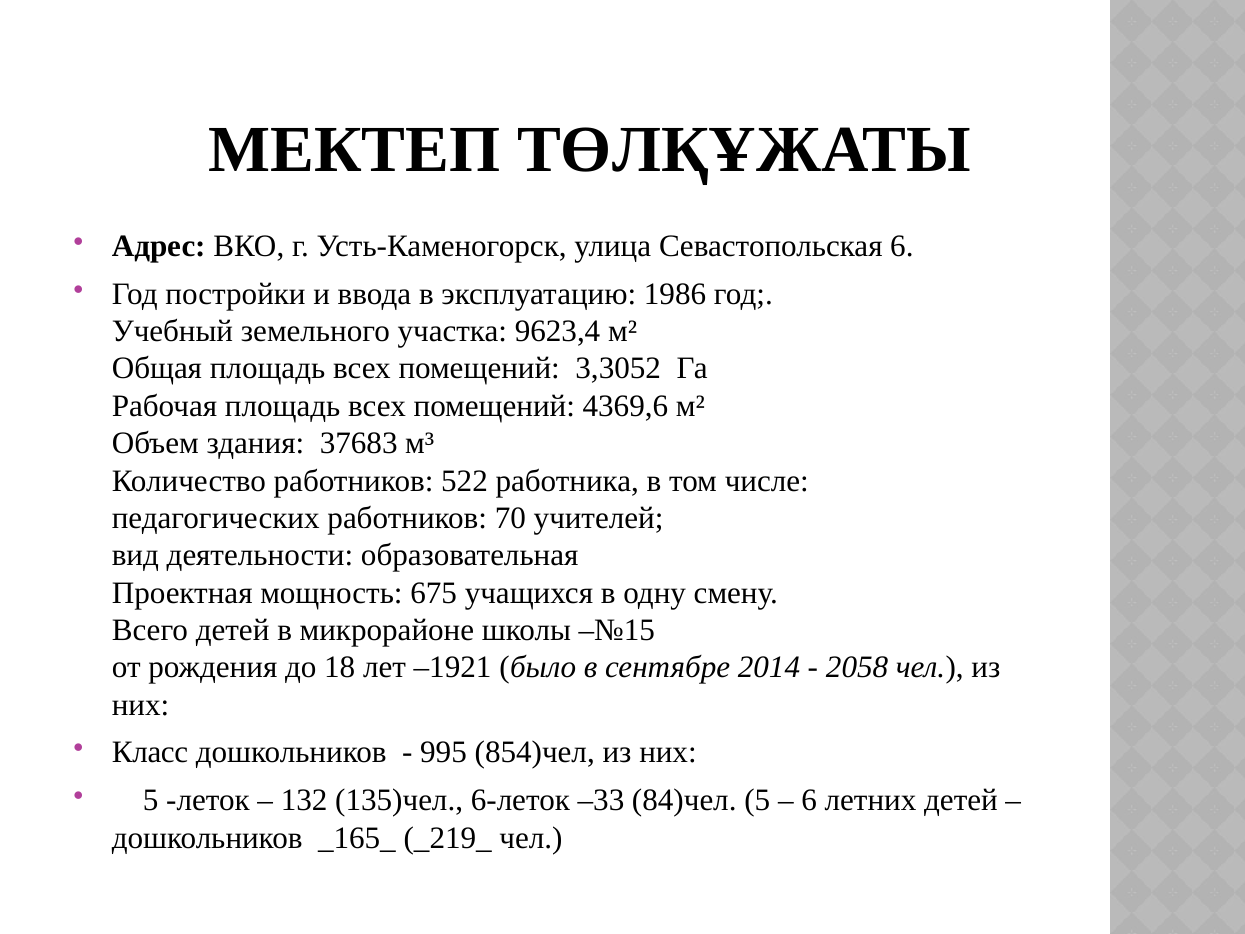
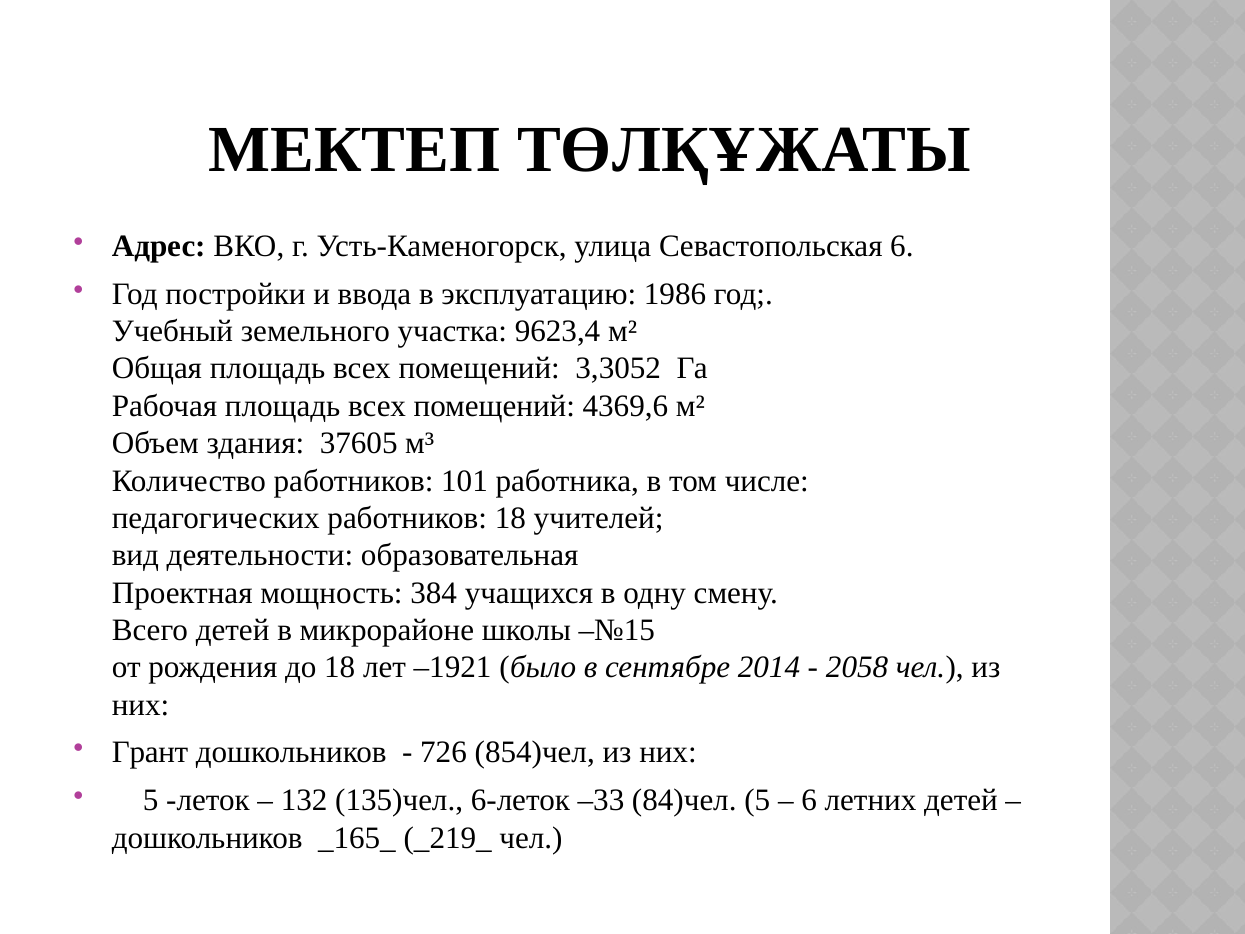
37683: 37683 -> 37605 (359, 443)
522: 522 -> 101 (465, 481)
работников 70: 70 -> 18 (510, 518)
675: 675 -> 384 (434, 593)
Класс: Класс -> Грант (150, 752)
995: 995 -> 726 (443, 752)
